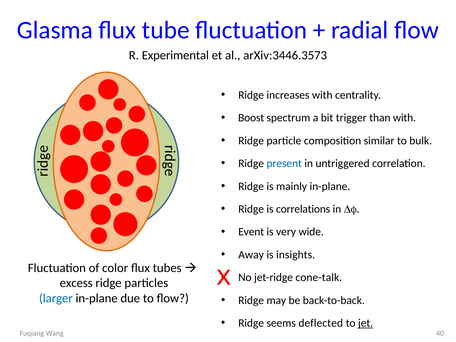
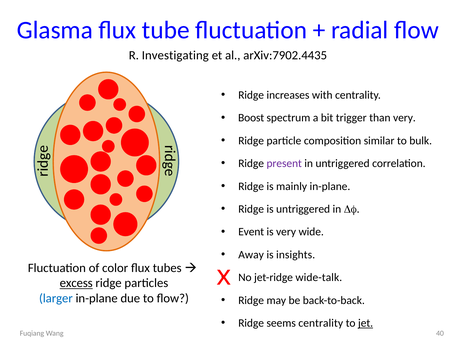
Experimental: Experimental -> Investigating (175, 55)
arXiv:3446.3573: arXiv:3446.3573 -> arXiv:7902.4435 (285, 55)
than with: with -> very (404, 118)
present colour: blue -> purple (284, 163)
is correlations: correlations -> untriggered (303, 209)
cone-talk: cone-talk -> wide-talk (319, 277)
excess underline: none -> present (76, 283)
seems deflected: deflected -> centrality (321, 323)
